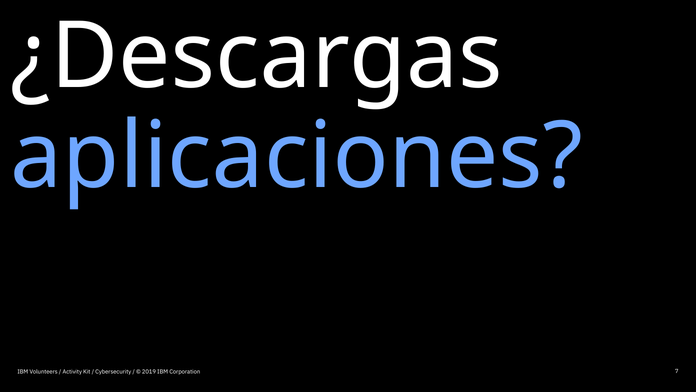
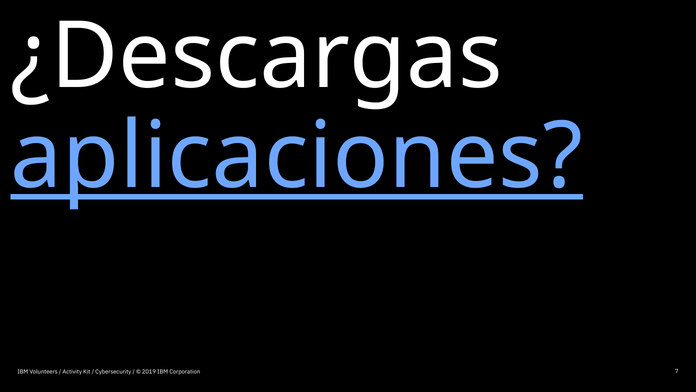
aplicaciones underline: none -> present (297, 157)
